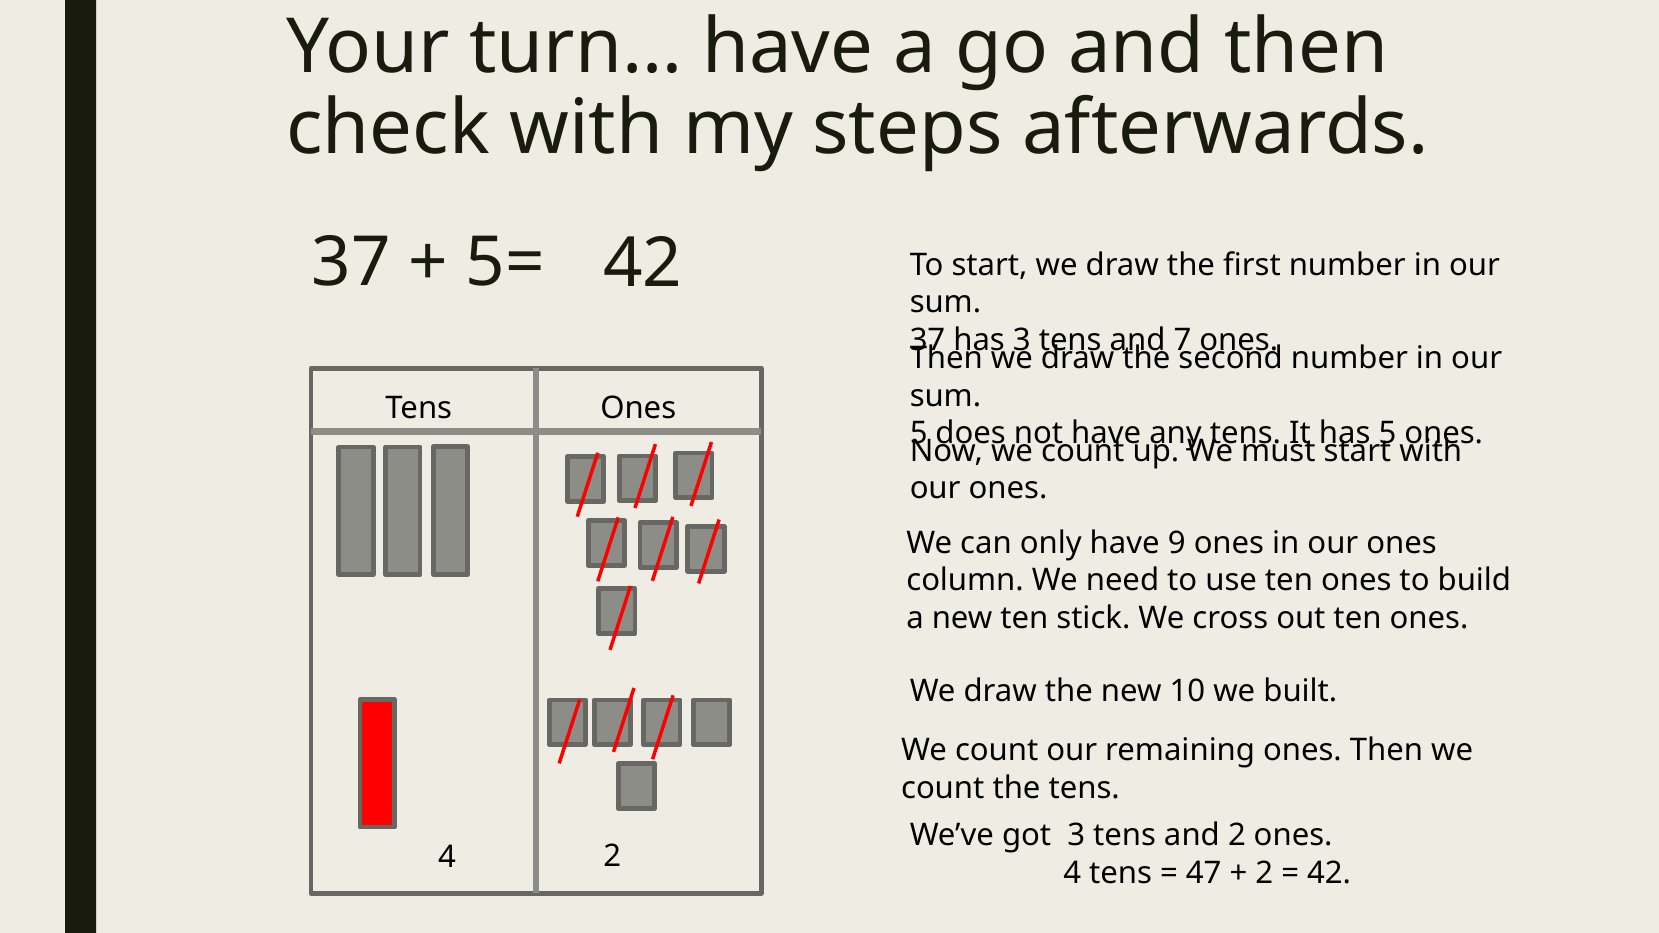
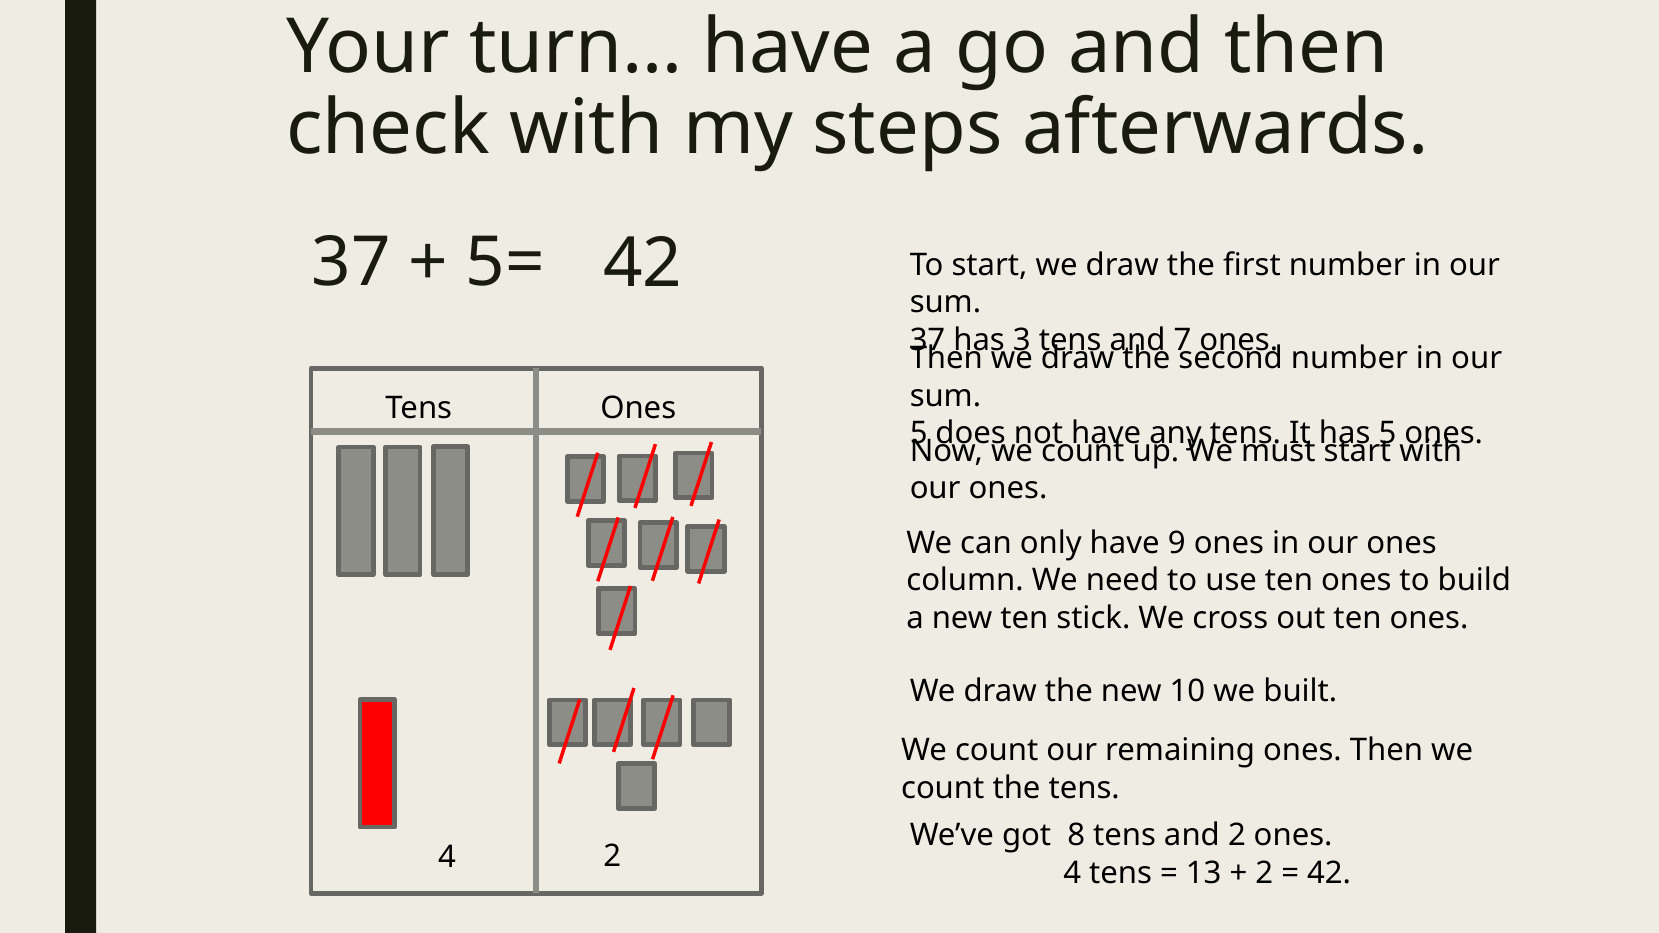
got 3: 3 -> 8 (1076, 836)
47: 47 -> 13 (1204, 873)
